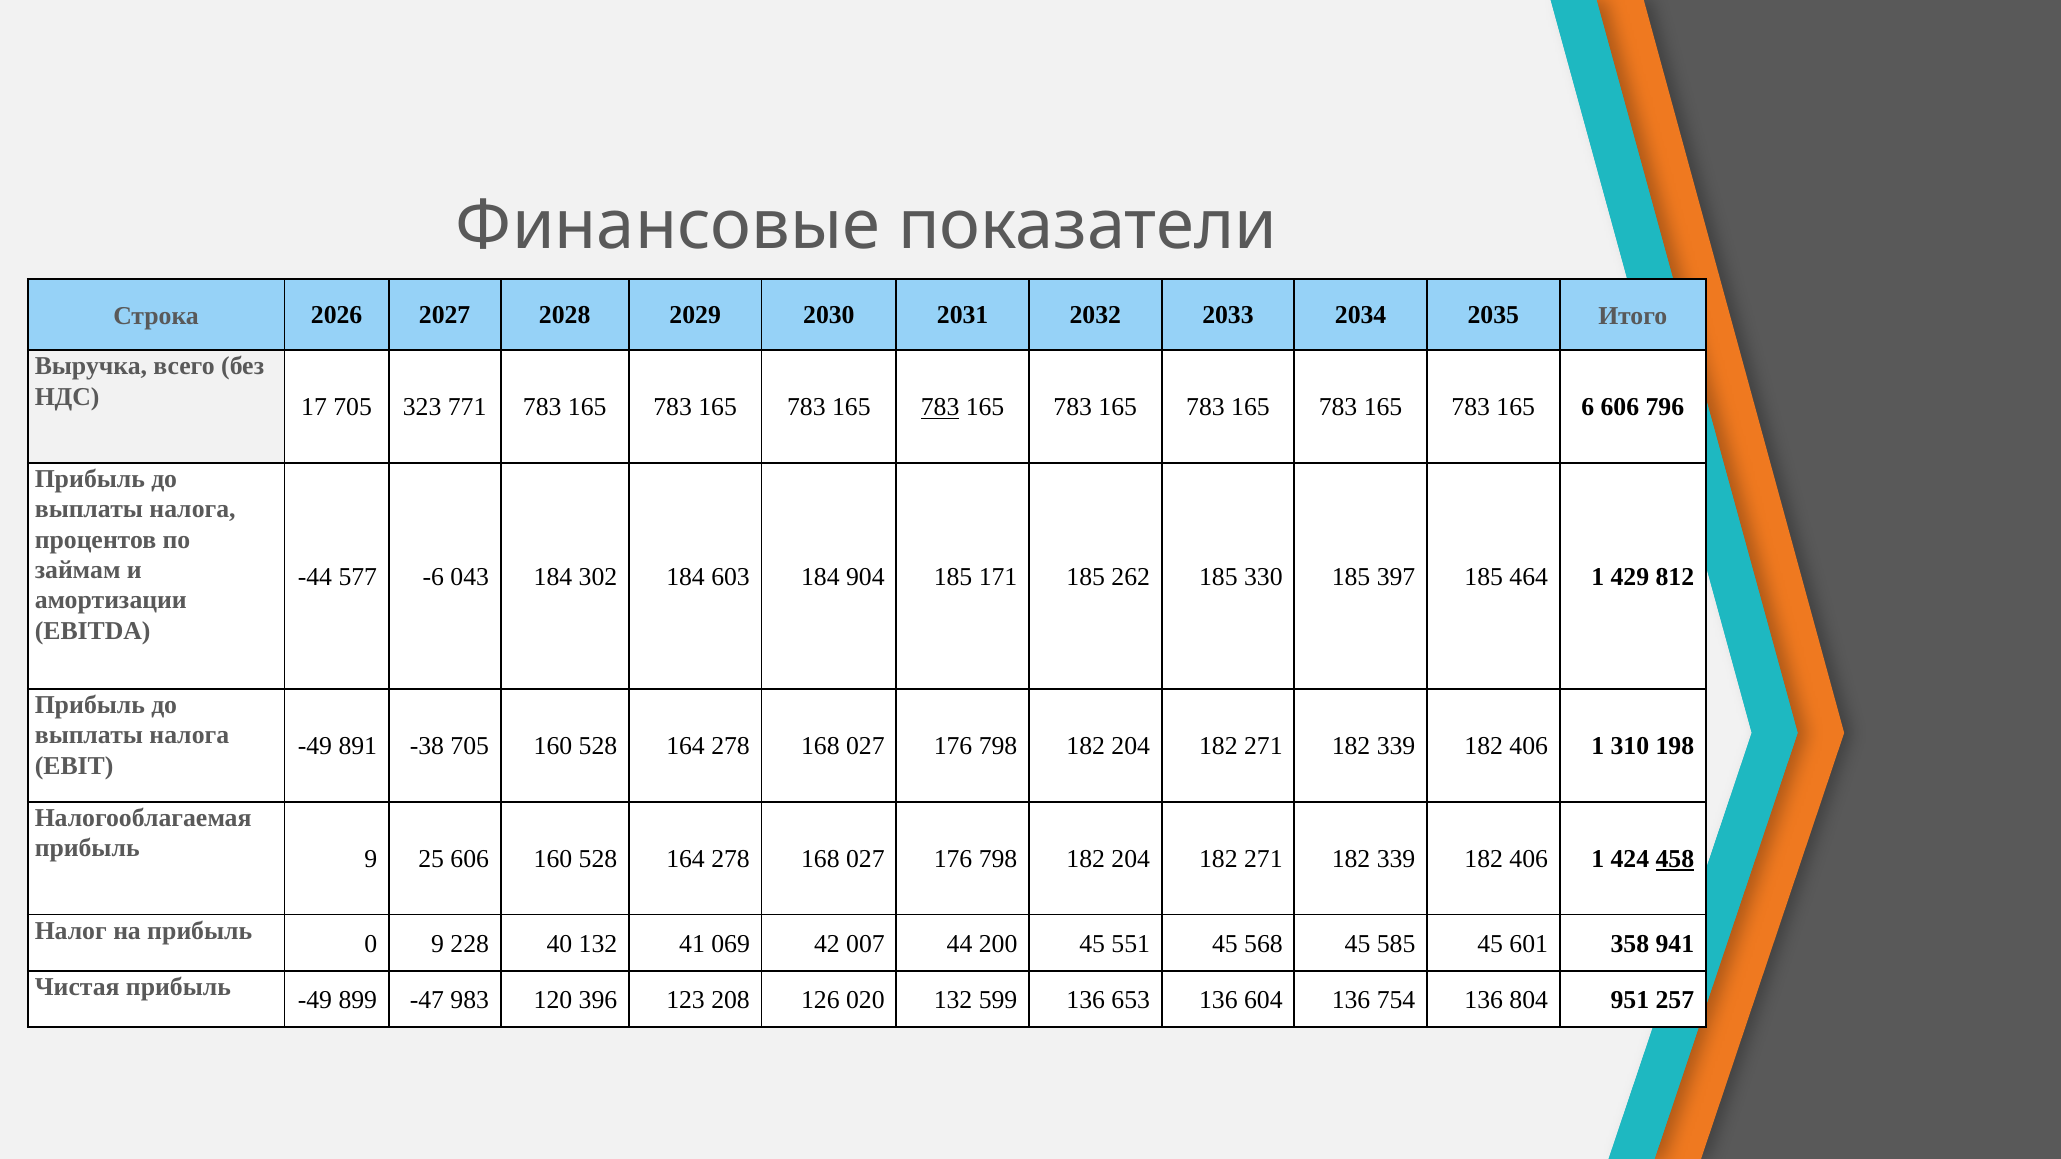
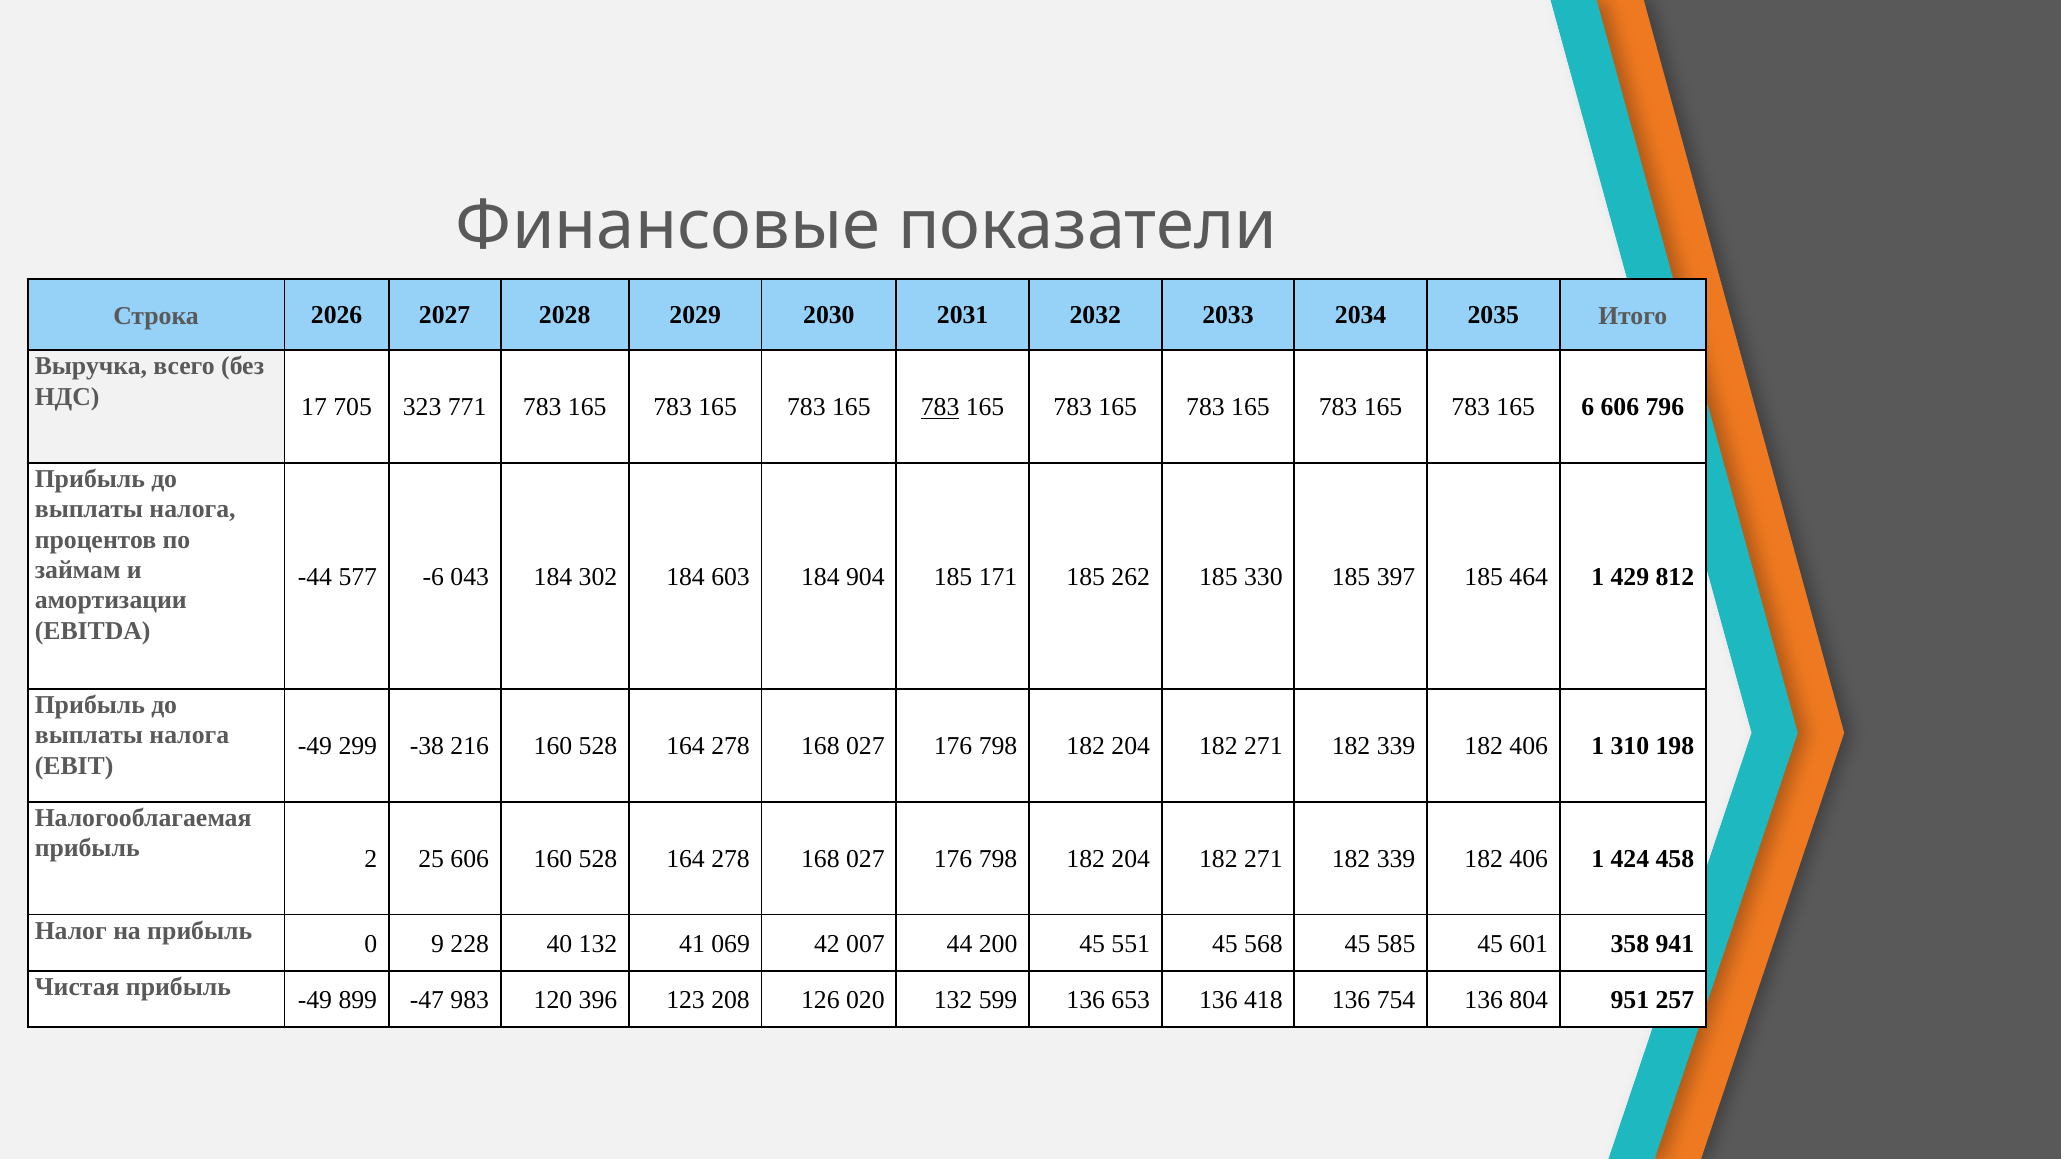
891: 891 -> 299 (358, 746)
-38 705: 705 -> 216 (470, 746)
прибыль 9: 9 -> 2 (371, 859)
458 underline: present -> none (1675, 859)
604: 604 -> 418 (1263, 1000)
